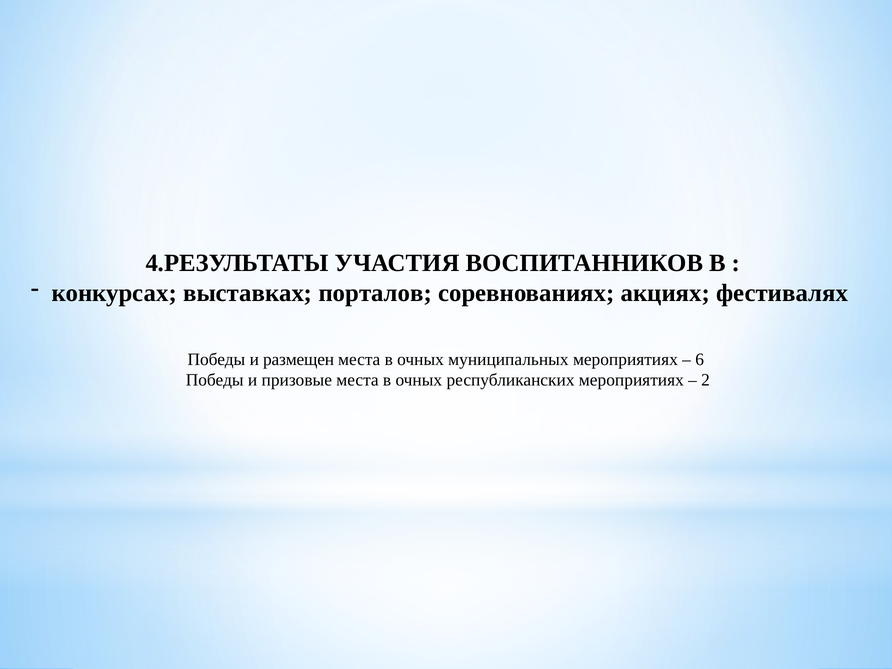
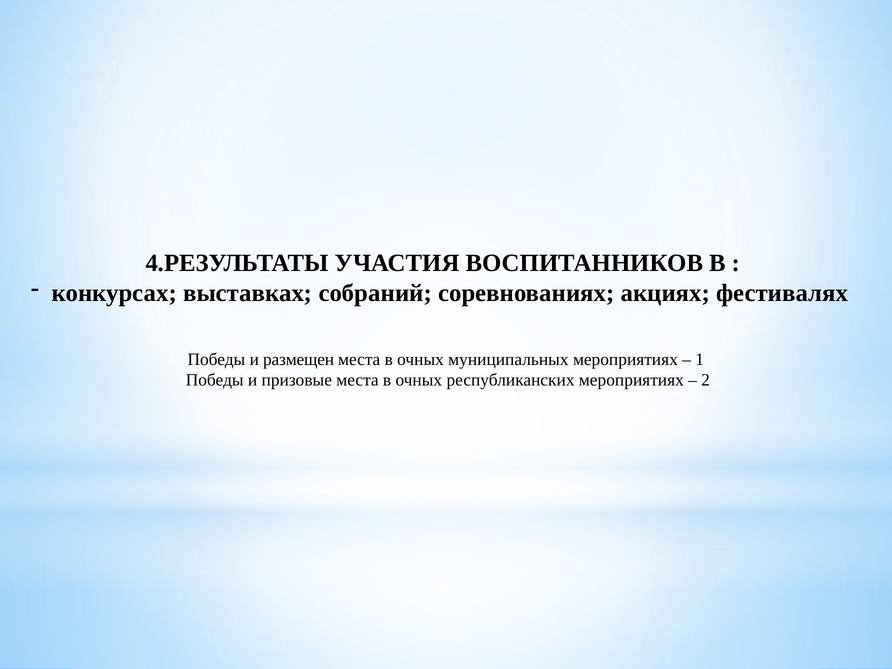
порталов: порталов -> собраний (375, 293)
6: 6 -> 1 (700, 359)
